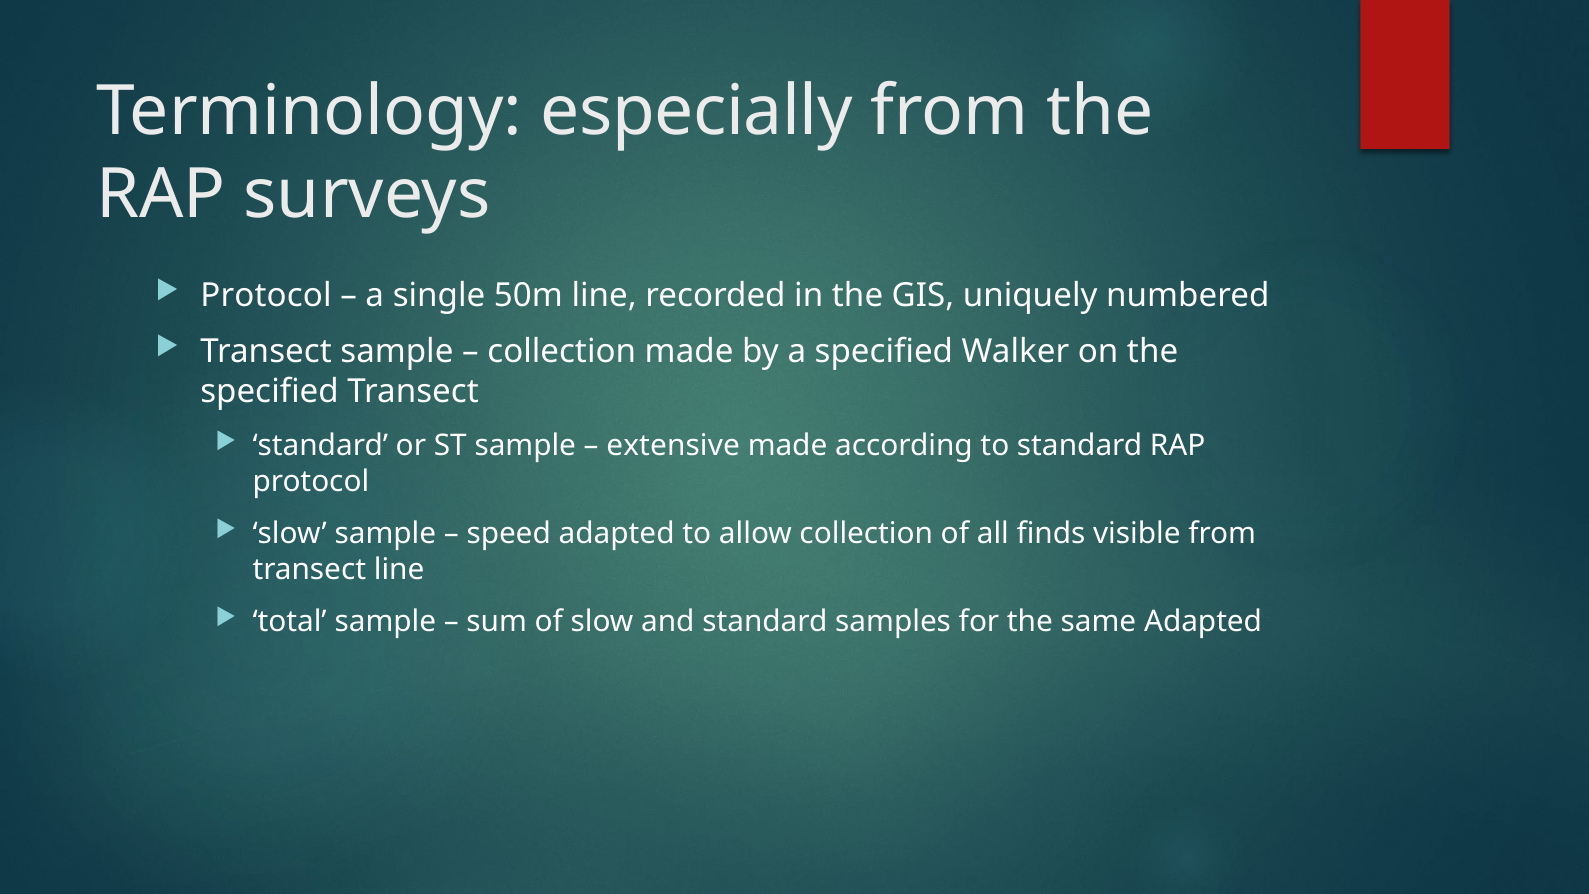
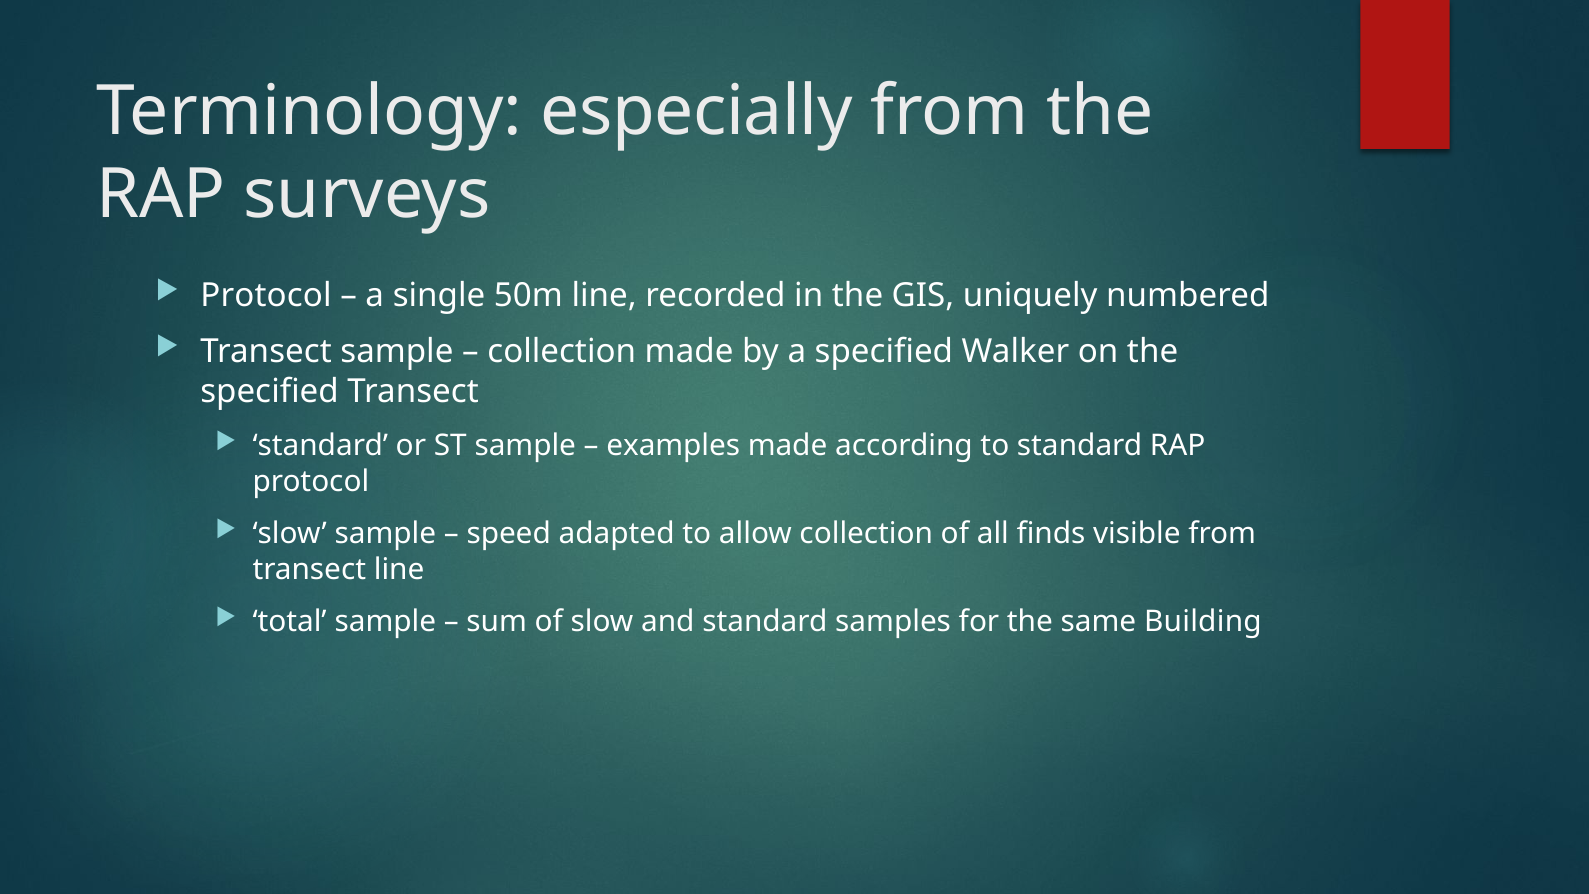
extensive: extensive -> examples (673, 446)
same Adapted: Adapted -> Building (1203, 622)
